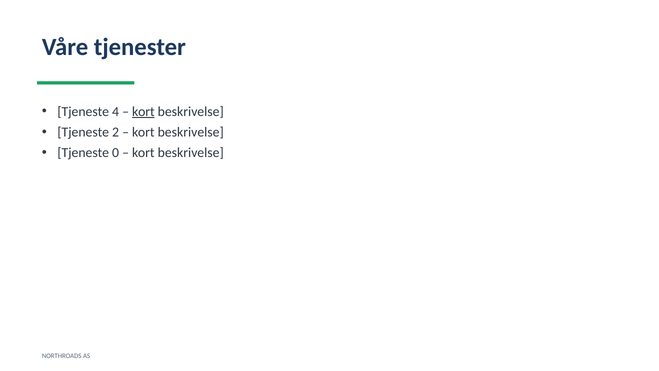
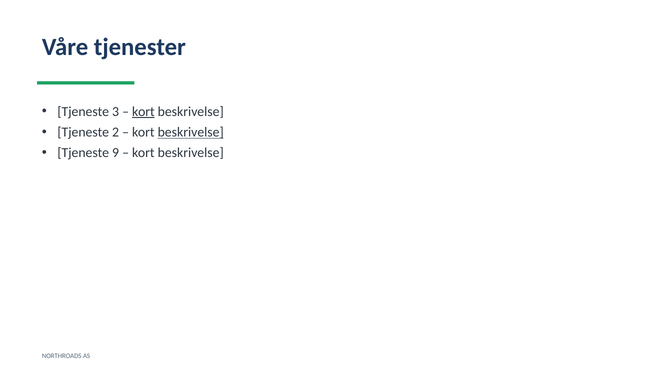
4: 4 -> 3 (116, 112)
beskrivelse underline: none -> present (191, 132)
0: 0 -> 9 (116, 153)
